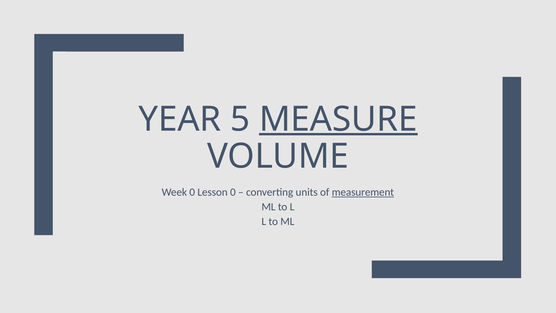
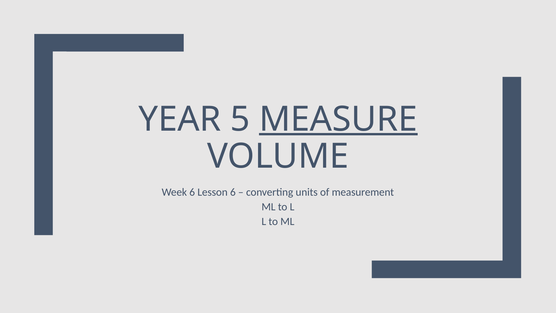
Week 0: 0 -> 6 (192, 192)
Lesson 0: 0 -> 6 (233, 192)
measurement underline: present -> none (363, 192)
